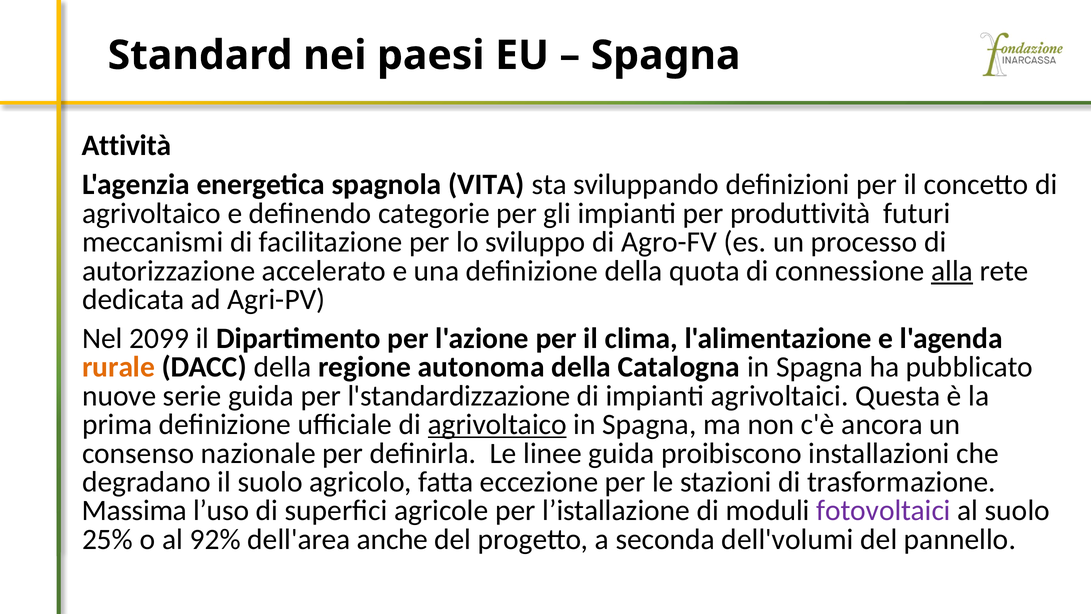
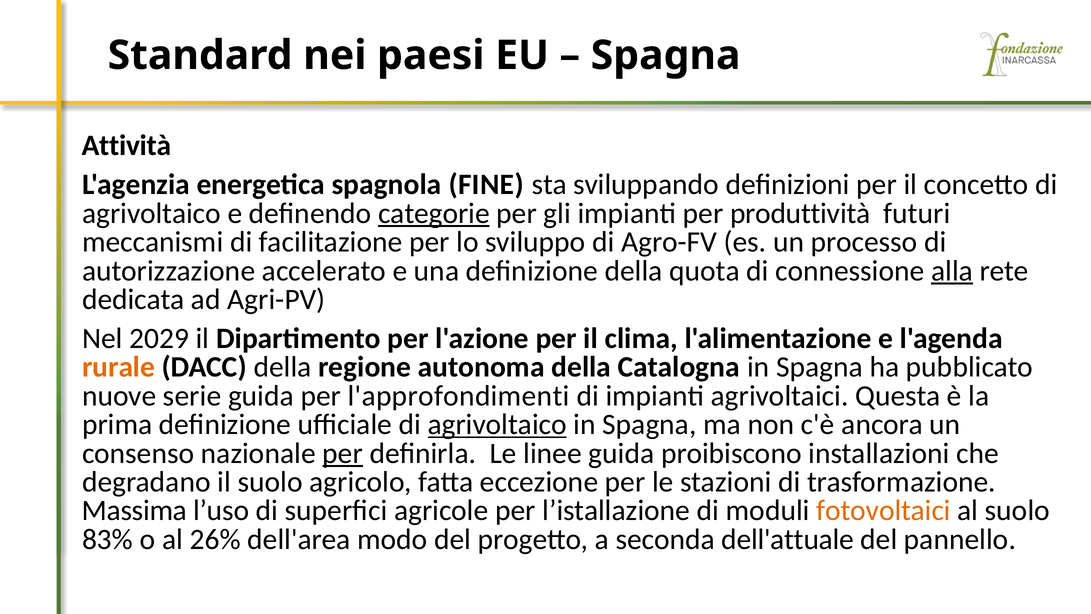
VITA: VITA -> FINE (486, 185)
categorie underline: none -> present (434, 213)
2099: 2099 -> 2029 (159, 338)
l'standardizzazione: l'standardizzazione -> l'approfondimenti (459, 396)
per underline: none -> present (343, 453)
fotovoltaici colour: purple -> orange (884, 510)
25%: 25% -> 83% (107, 539)
92%: 92% -> 26% (215, 539)
anche: anche -> modo (392, 539)
dell'volumi: dell'volumi -> dell'attuale (788, 539)
